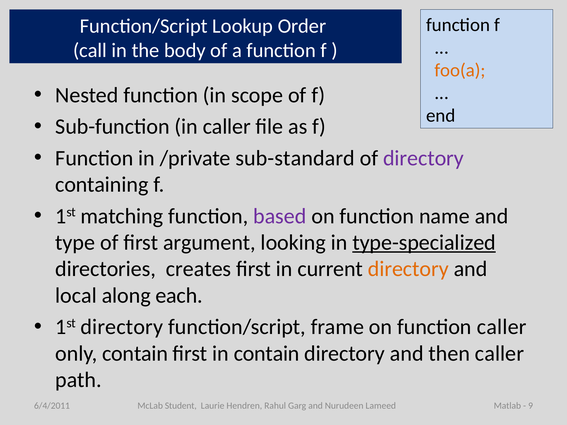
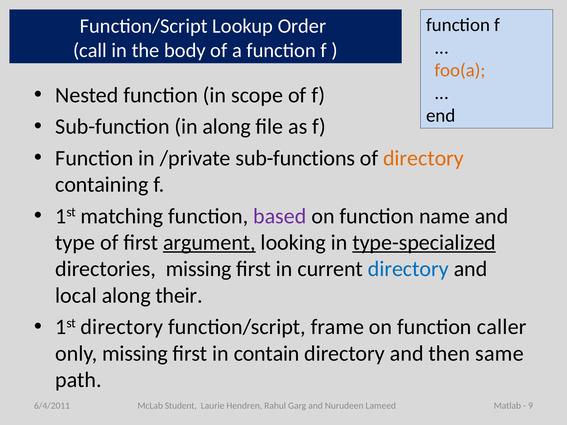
in caller: caller -> along (227, 127)
sub-standard: sub-standard -> sub-functions (295, 158)
directory colour: purple -> orange (423, 158)
argument underline: none -> present (209, 243)
directories creates: creates -> missing (199, 269)
directory colour: orange -> blue (408, 269)
each: each -> their (179, 296)
only contain: contain -> missing (135, 354)
then caller: caller -> same (499, 354)
